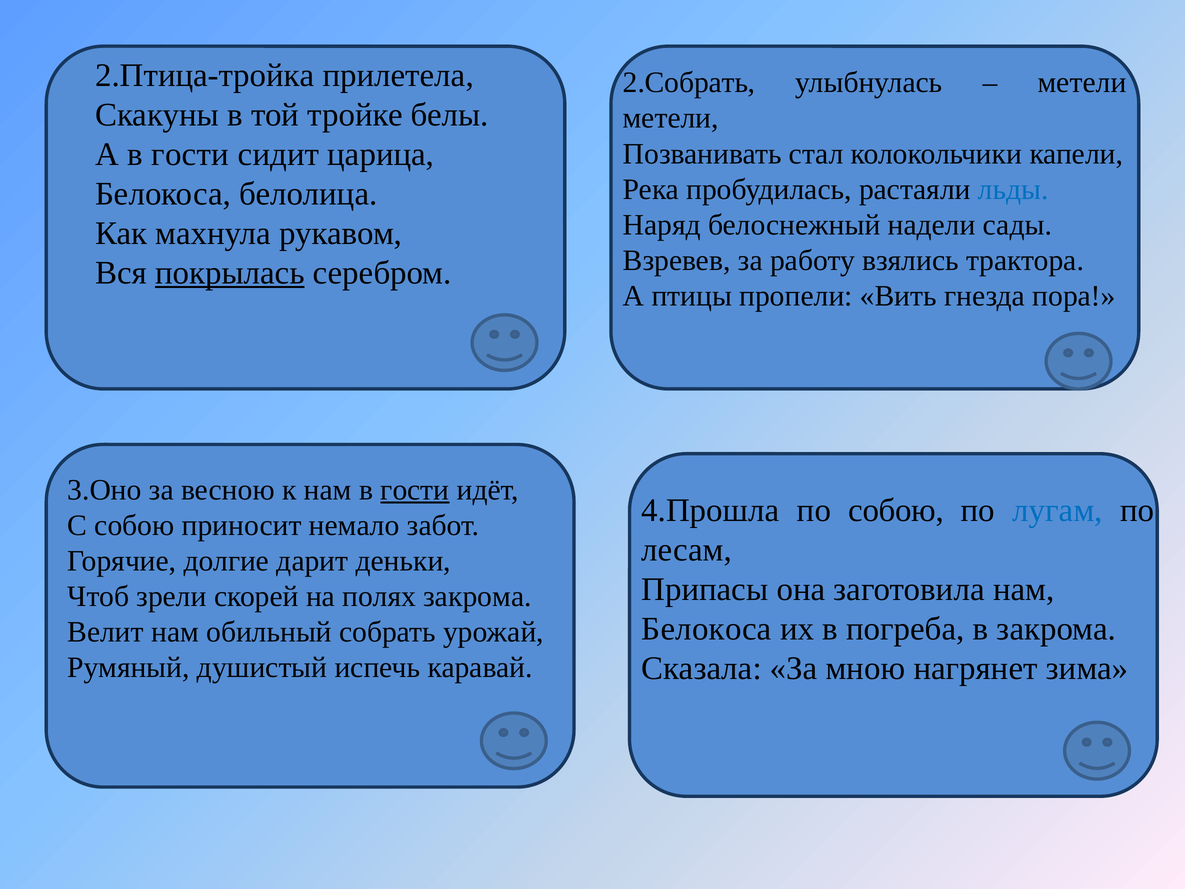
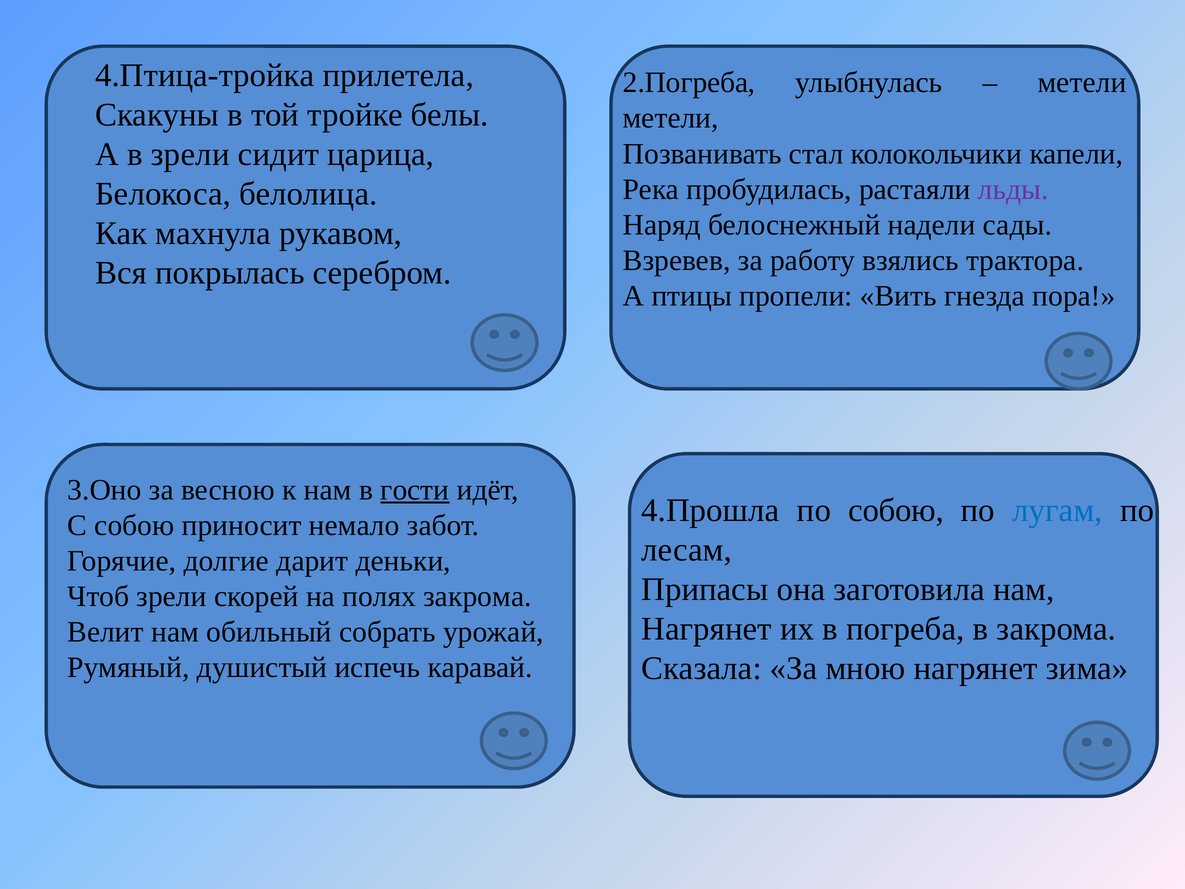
2.Птица-тройка: 2.Птица-тройка -> 4.Птица-тройка (205, 75)
2.Собрать: 2.Собрать -> 2.Погреба (689, 83)
А в гости: гости -> зрели (190, 154)
льды colour: blue -> purple (1013, 189)
покрылась underline: present -> none (230, 273)
Белокоса: Белокоса -> Нагрянет (707, 629)
